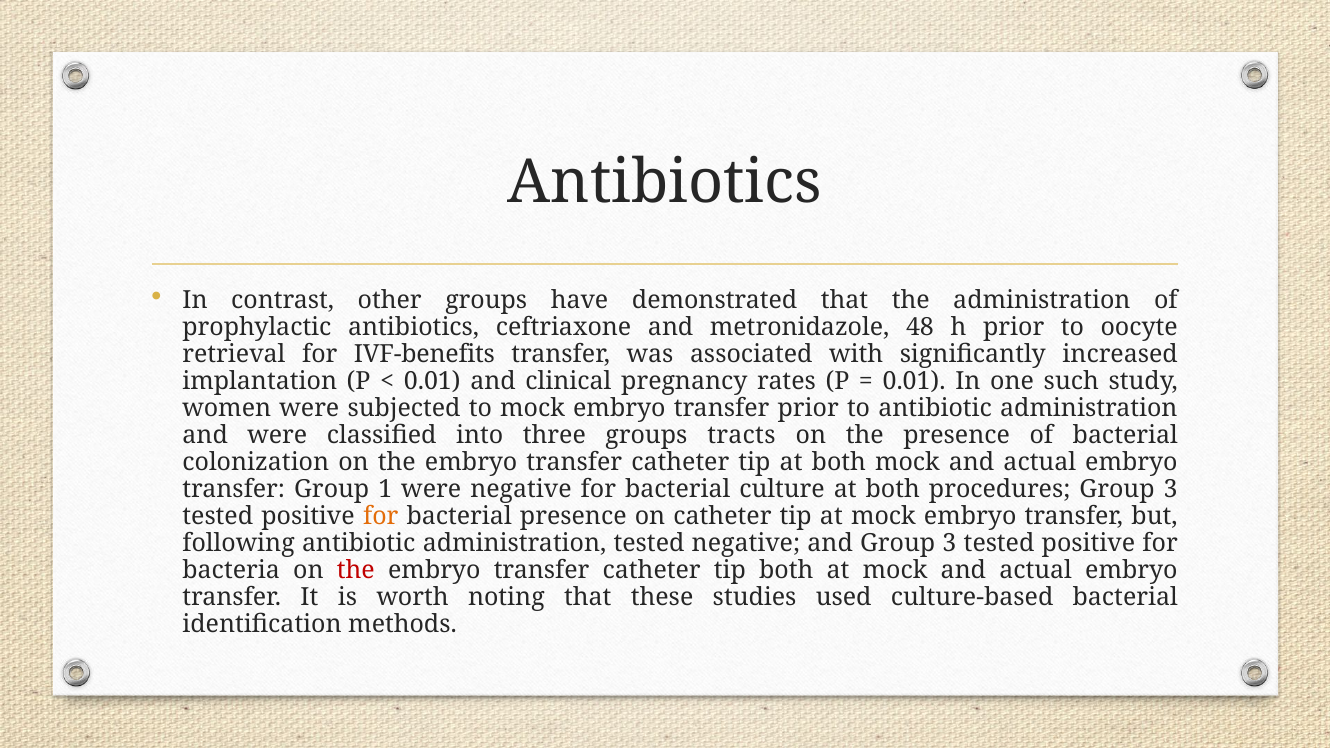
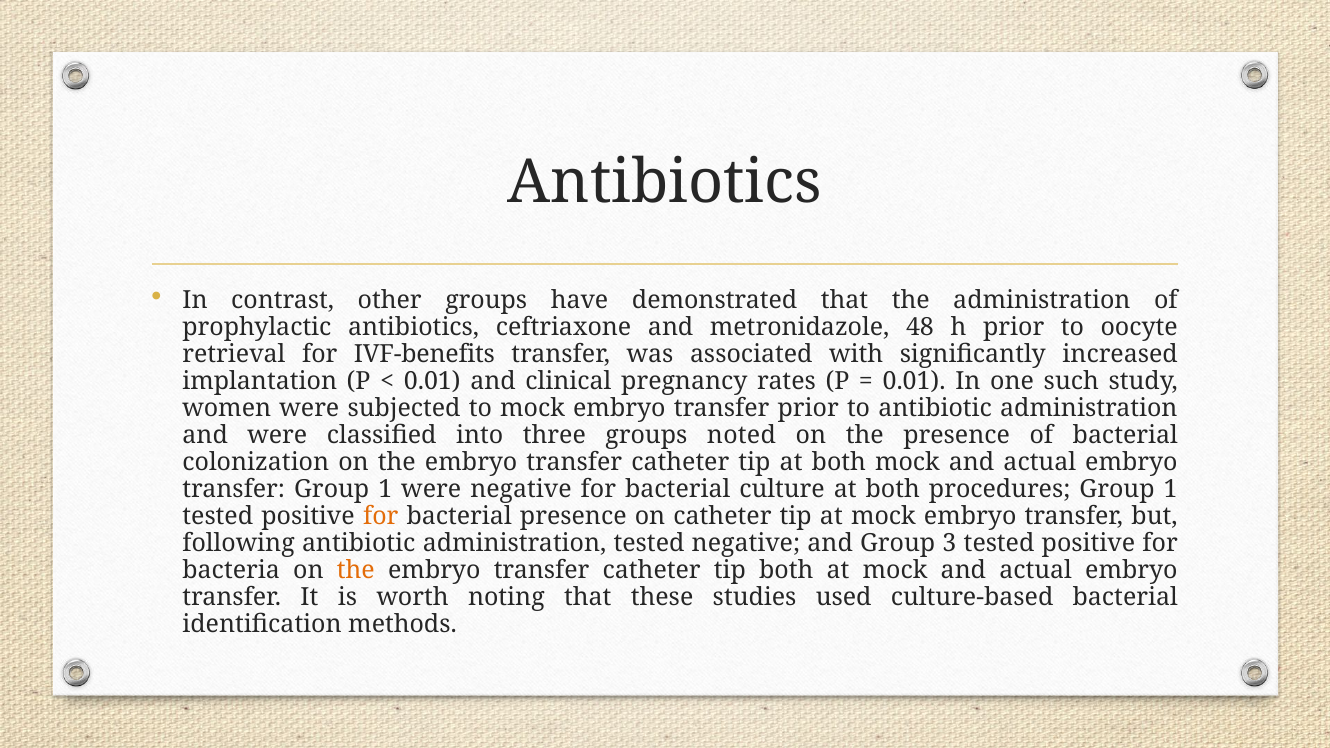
tracts: tracts -> noted (741, 435)
procedures Group 3: 3 -> 1 (1171, 489)
the colour: red -> orange (356, 570)
